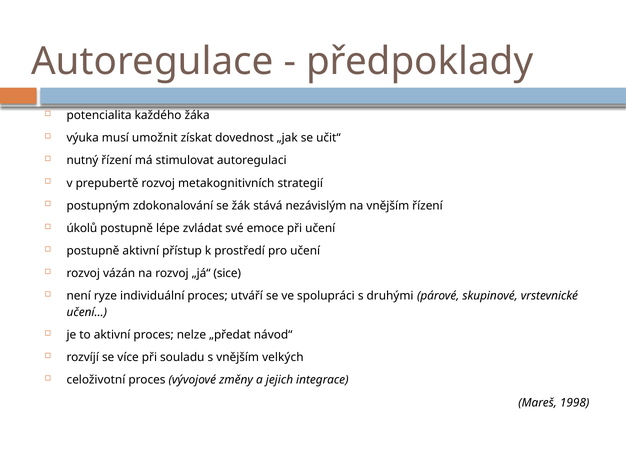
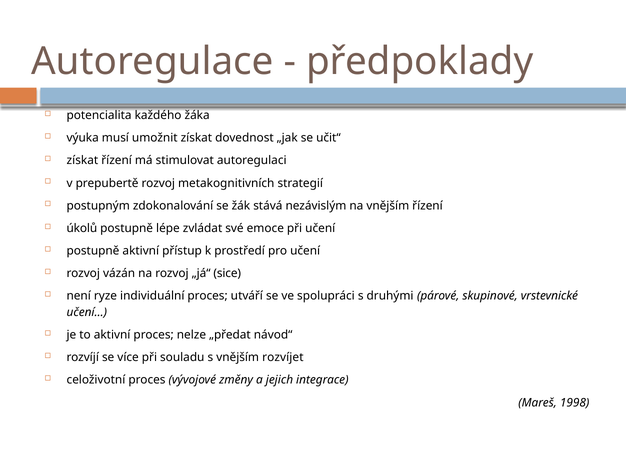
nutný: nutný -> získat (82, 160)
velkých: velkých -> rozvíjet (283, 357)
